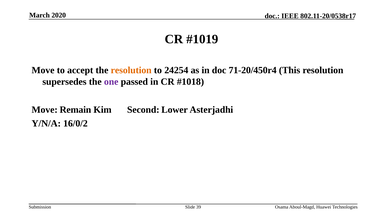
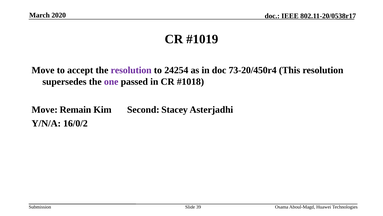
resolution colour: orange -> purple (131, 70)
71-20/450r4: 71-20/450r4 -> 73-20/450r4 (253, 70)
Lower: Lower -> Stacey (175, 109)
